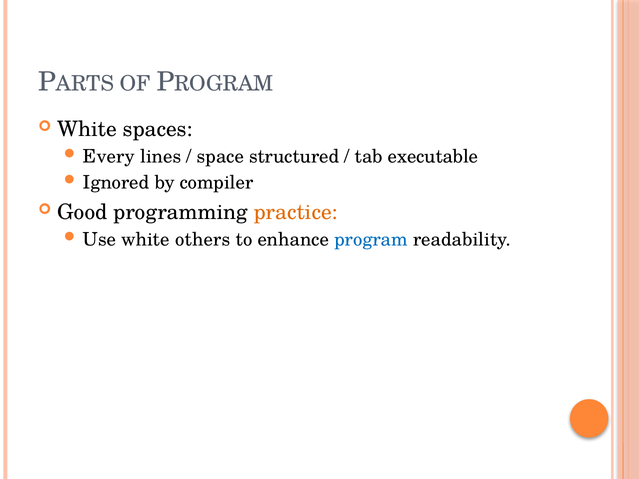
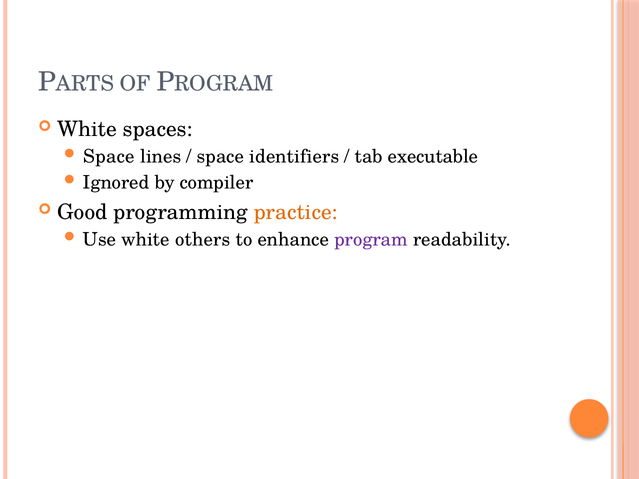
Every: Every -> Space (109, 157)
structured: structured -> identifiers (294, 157)
program colour: blue -> purple (371, 240)
